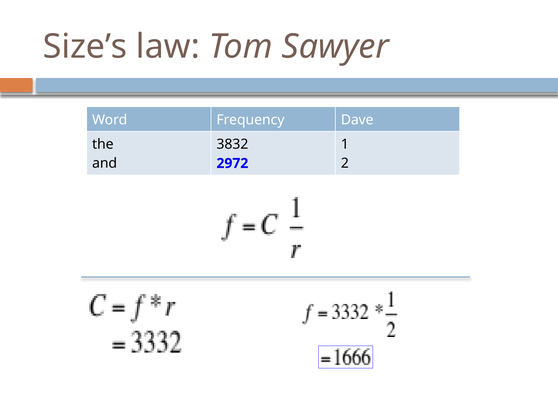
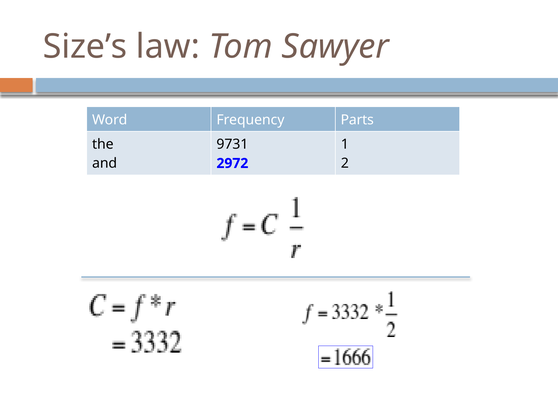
Dave: Dave -> Parts (357, 120)
3832: 3832 -> 9731 (232, 145)
